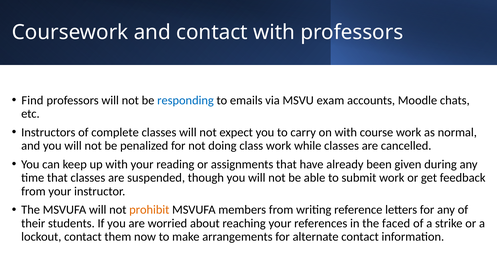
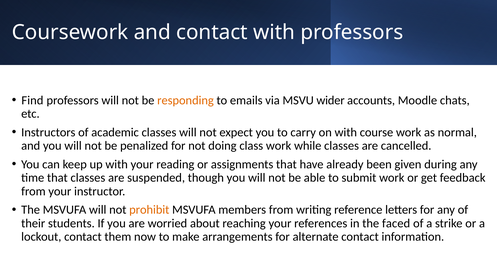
responding colour: blue -> orange (185, 100)
exam: exam -> wider (331, 100)
complete: complete -> academic (115, 132)
